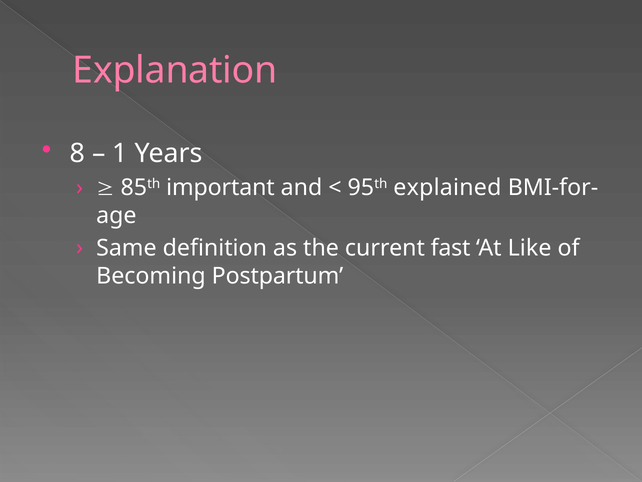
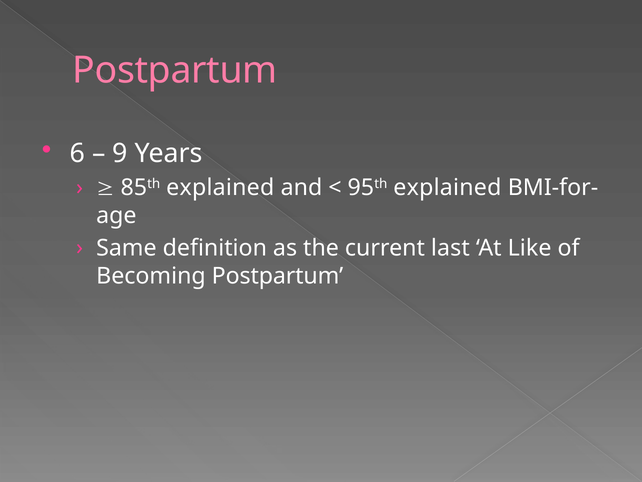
Explanation: Explanation -> Postpartum (175, 70)
8: 8 -> 6 (78, 153)
1: 1 -> 9 (120, 153)
85th important: important -> explained (220, 188)
fast: fast -> last (450, 248)
